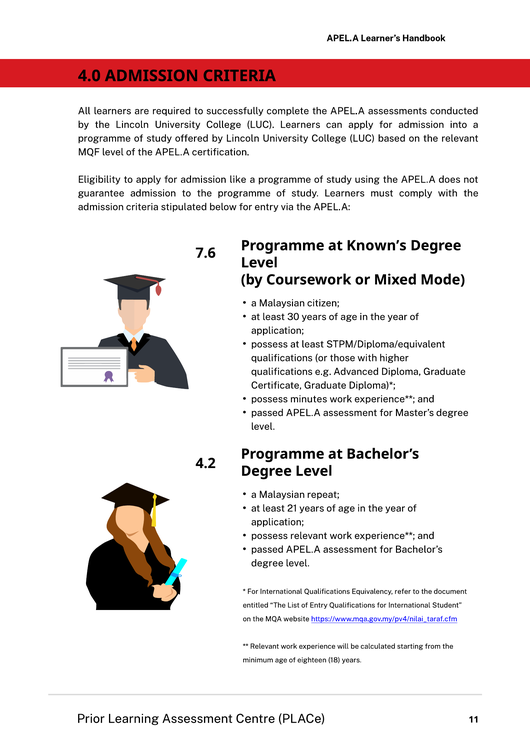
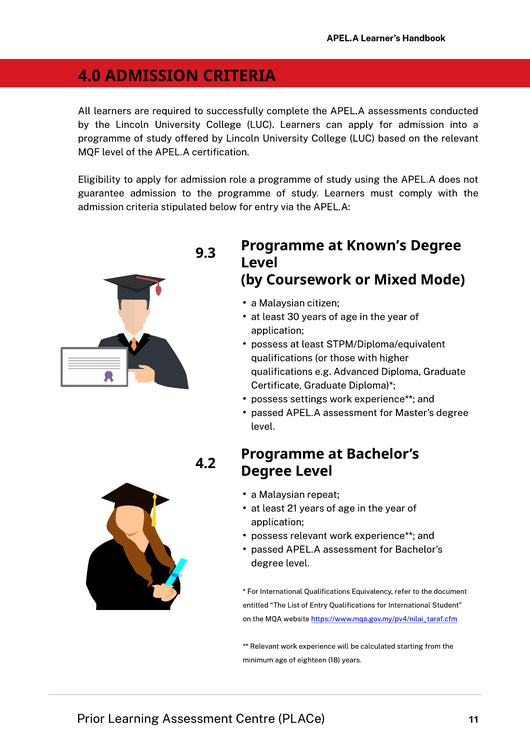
like: like -> role (238, 180)
7.6: 7.6 -> 9.3 (206, 253)
minutes: minutes -> settings (309, 399)
